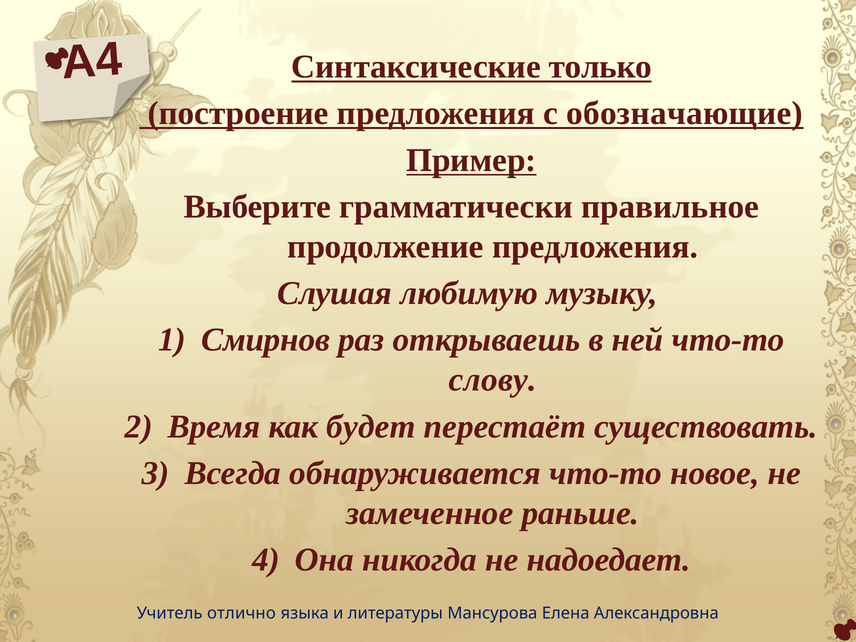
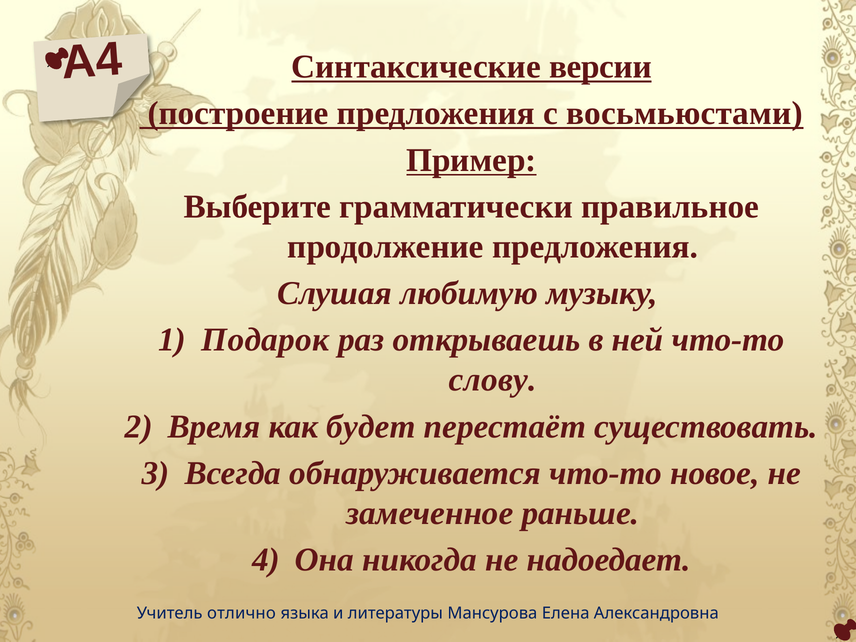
только: только -> версии (600, 67)
обозначающие: обозначающие -> восьмьюстами (685, 113)
Смирнов: Смирнов -> Подарок (265, 340)
